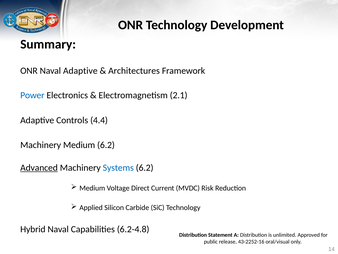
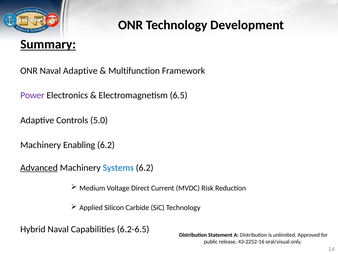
Summary underline: none -> present (48, 44)
Architectures: Architectures -> Multifunction (134, 71)
Power colour: blue -> purple (32, 95)
2.1: 2.1 -> 6.5 (179, 95)
4.4: 4.4 -> 5.0 (99, 120)
Machinery Medium: Medium -> Enabling (79, 145)
6.2-4.8: 6.2-4.8 -> 6.2-6.5 (133, 229)
